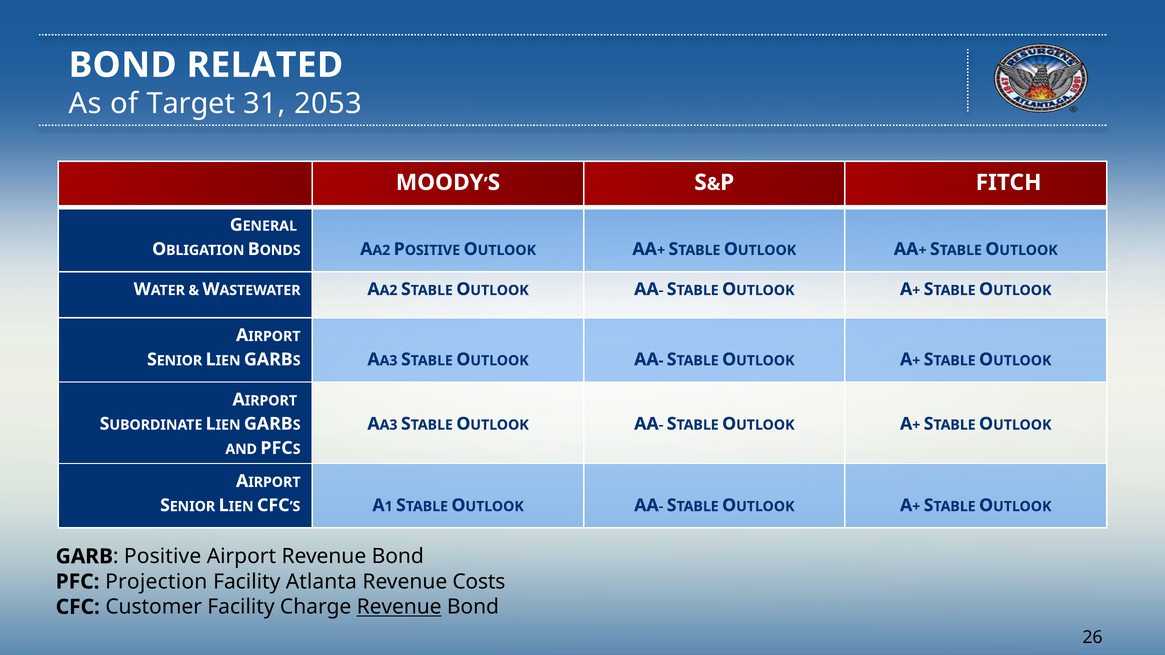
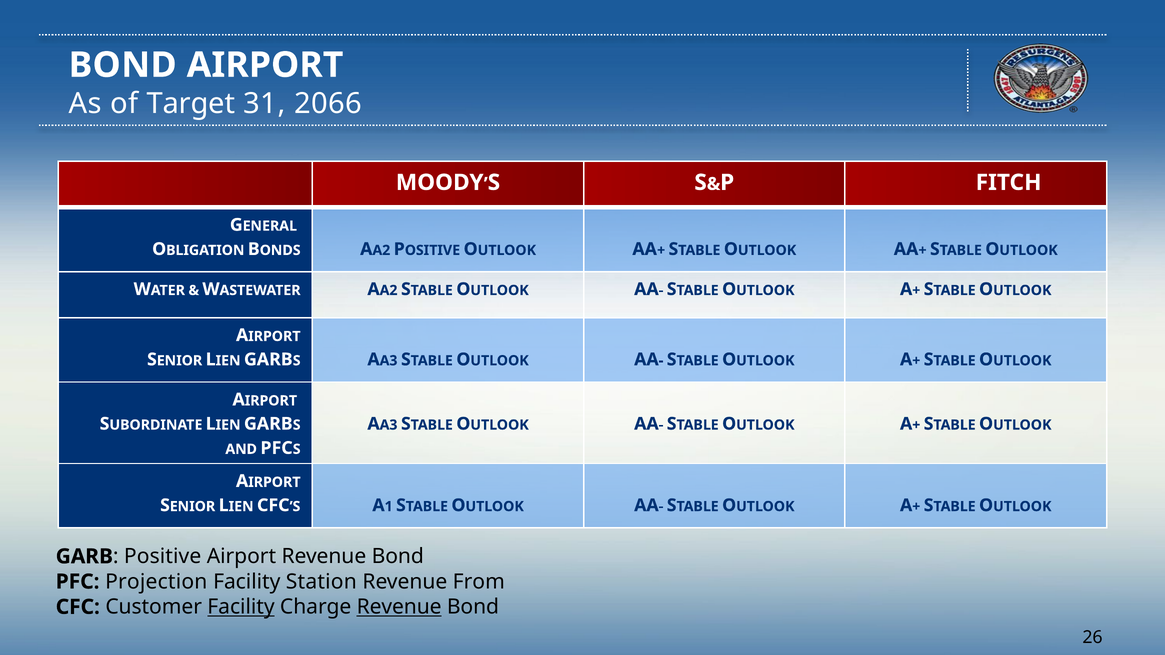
BOND RELATED: RELATED -> AIRPORT (265, 65)
2053: 2053 -> 2066 (328, 103)
Atlanta: Atlanta -> Station (321, 582)
Costs: Costs -> From (479, 582)
Facility underline: none -> present (241, 607)
